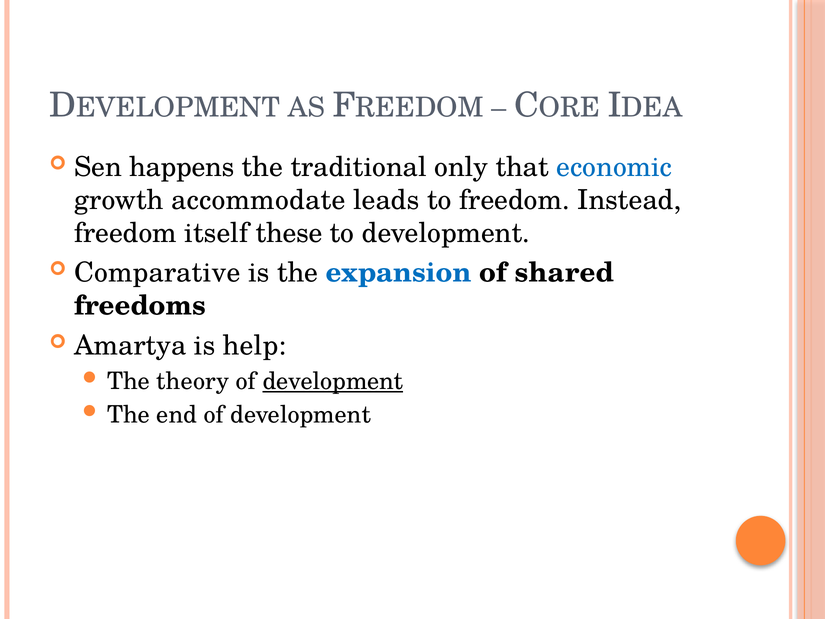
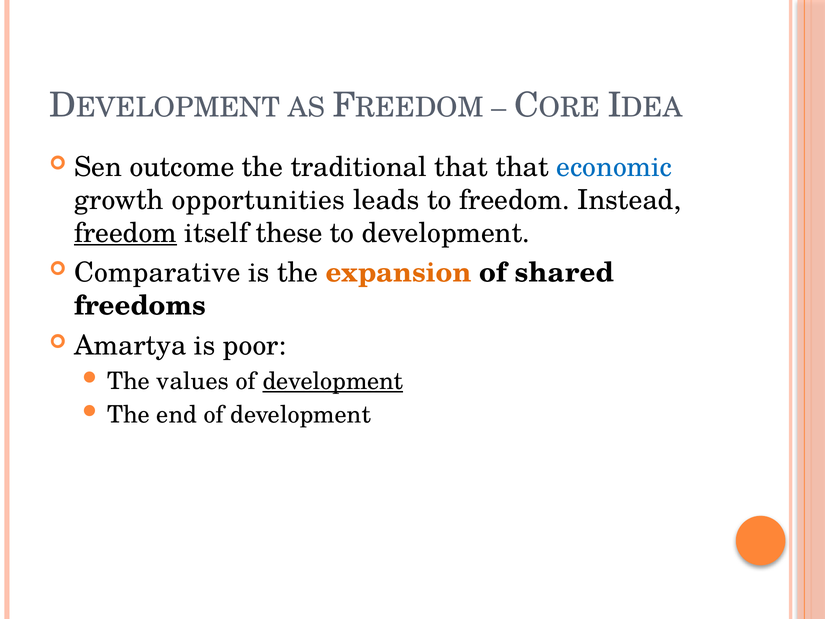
happens: happens -> outcome (182, 167)
traditional only: only -> that (461, 167)
accommodate: accommodate -> opportunities (258, 200)
freedom underline: none -> present (126, 233)
expansion colour: blue -> orange (399, 273)
help: help -> poor (255, 346)
theory: theory -> values (193, 381)
